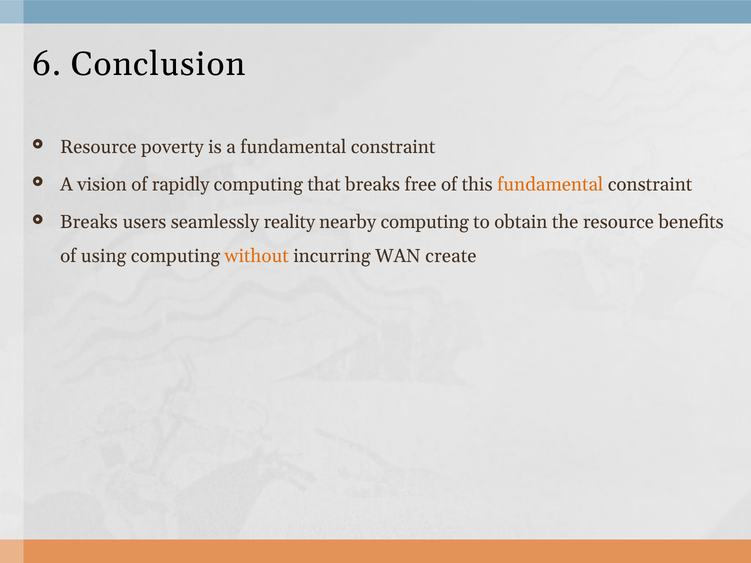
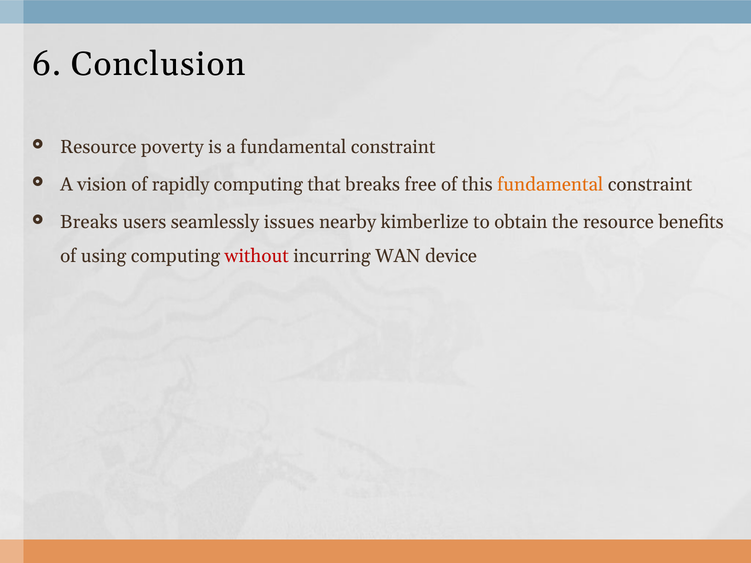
reality: reality -> issues (289, 222)
nearby computing: computing -> kimberlize (425, 222)
without colour: orange -> red (257, 256)
create: create -> device (451, 256)
